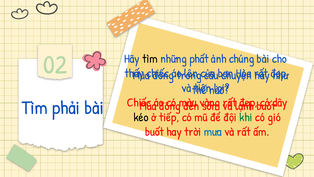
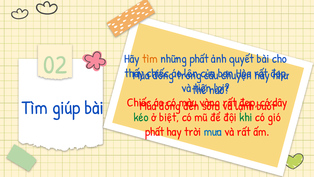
tìm colour: black -> orange (150, 59)
chúng: chúng -> quyết (242, 59)
phải: phải -> giúp (66, 107)
kéo colour: black -> green (141, 117)
tiếp: tiếp -> biệt (169, 117)
buốt: buốt -> phất (155, 132)
